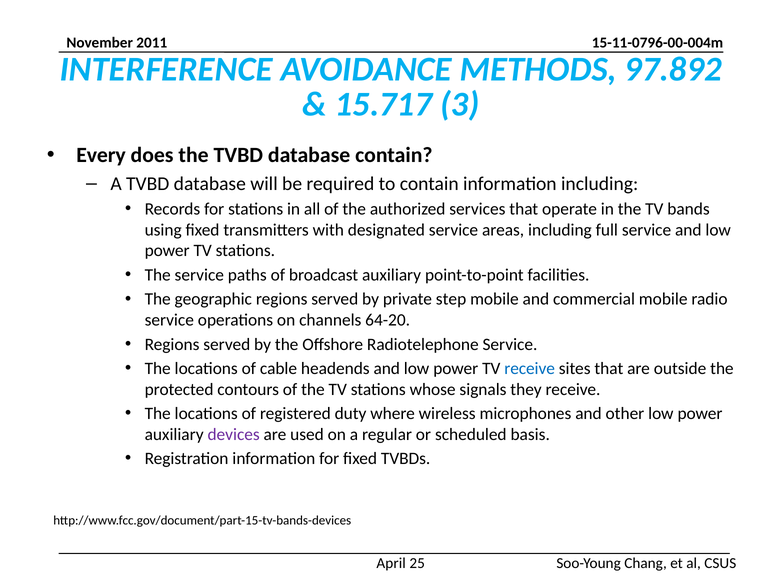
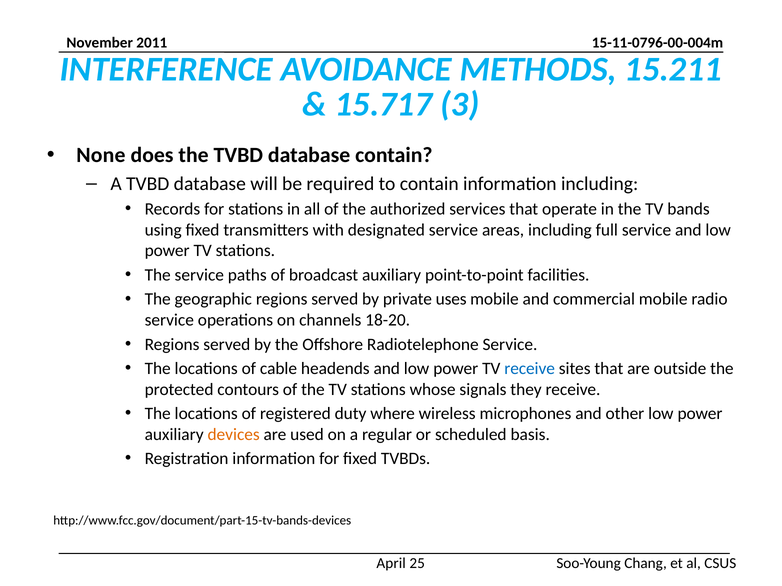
97.892: 97.892 -> 15.211 (673, 70)
Every: Every -> None (101, 155)
step: step -> uses (451, 300)
64-20: 64-20 -> 18-20 (388, 320)
devices colour: purple -> orange (234, 435)
